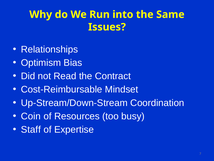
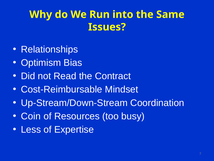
Staff: Staff -> Less (31, 129)
